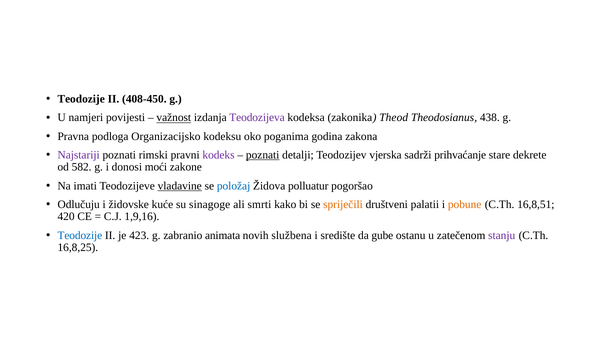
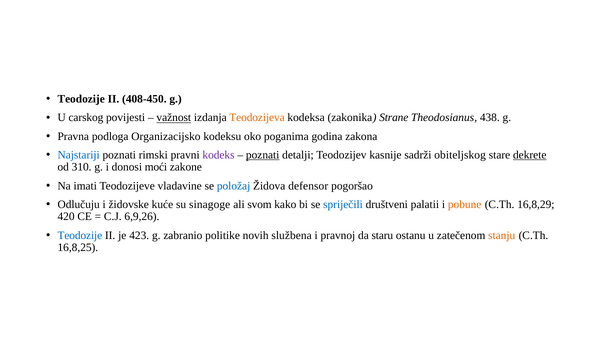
namjeri: namjeri -> carskog (86, 118)
Teodozijeva colour: purple -> orange (257, 118)
Theod: Theod -> Strane (394, 118)
Najstariji colour: purple -> blue (79, 155)
vjerska: vjerska -> kasnije (385, 155)
prihvaćanje: prihvaćanje -> obiteljskog (460, 155)
dekrete underline: none -> present (530, 155)
582: 582 -> 310 (82, 167)
vladavine underline: present -> none (180, 186)
polluatur: polluatur -> defensor (308, 186)
smrti: smrti -> svom (260, 204)
spriječili colour: orange -> blue (343, 204)
16,8,51: 16,8,51 -> 16,8,29 (536, 204)
1,9,16: 1,9,16 -> 6,9,26 (142, 217)
animata: animata -> politike (223, 235)
središte: središte -> pravnoj (338, 235)
gube: gube -> staru (382, 235)
stanju colour: purple -> orange (502, 235)
